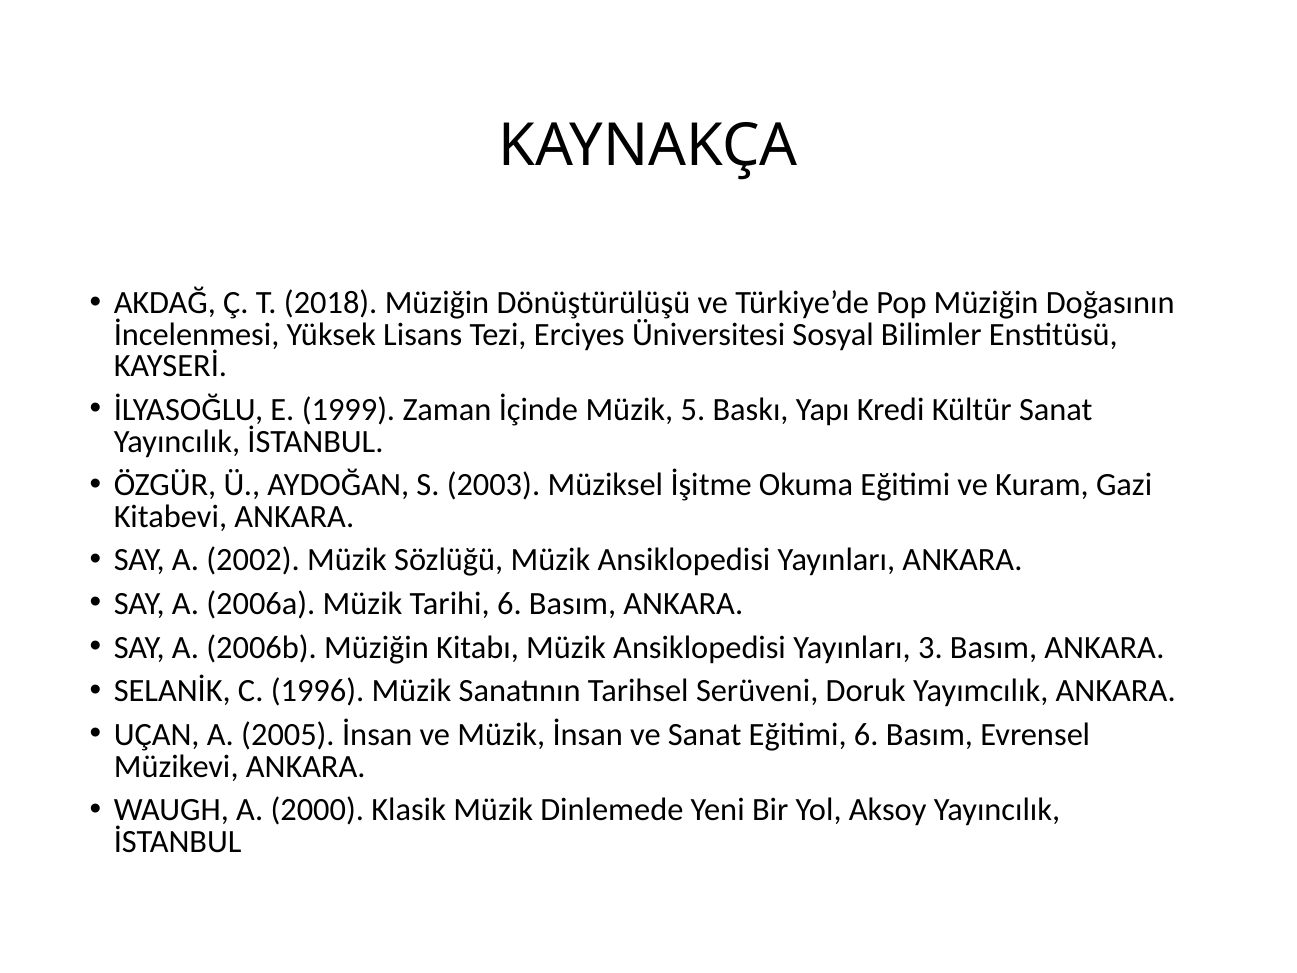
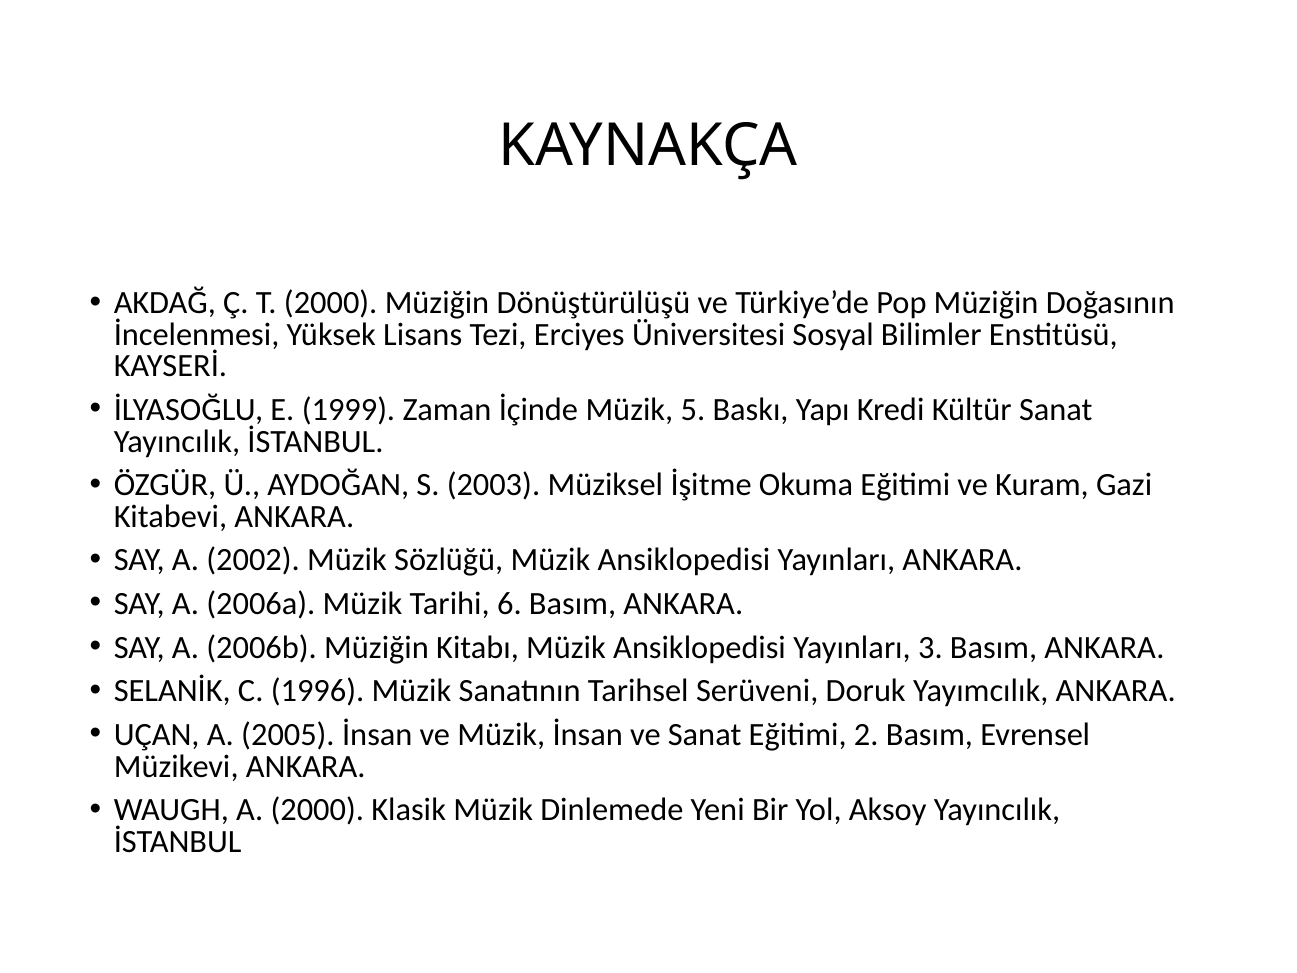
T 2018: 2018 -> 2000 (331, 303)
Eğitimi 6: 6 -> 2 (866, 735)
